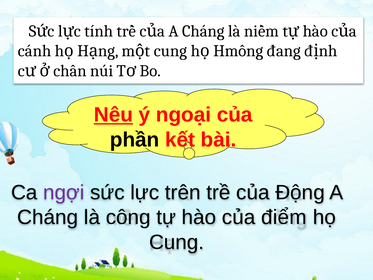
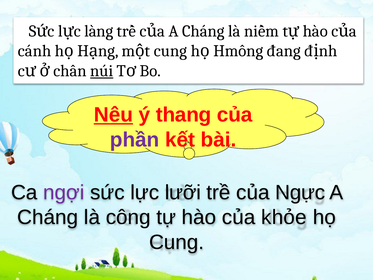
tính: tính -> làng (99, 31)
núi underline: none -> present (102, 71)
ngoại: ngoại -> thang (184, 115)
phần colour: black -> purple (135, 140)
trên: trên -> lưỡi (183, 192)
Động: Động -> Ngực (300, 192)
điểm: điểm -> khỏe (284, 217)
